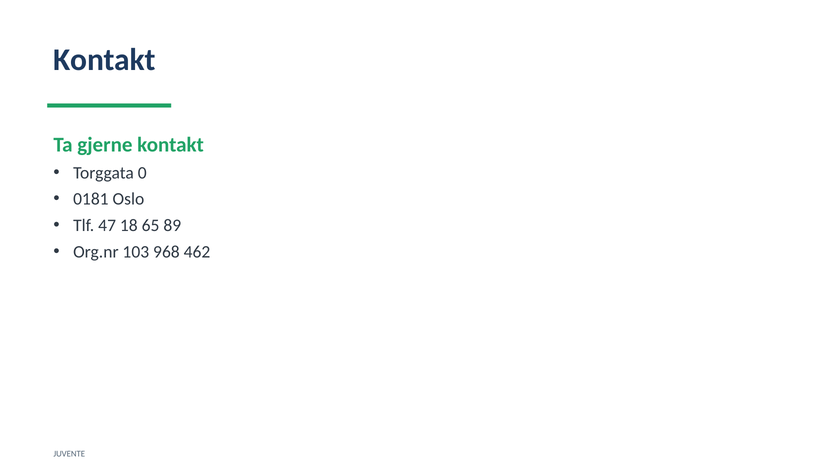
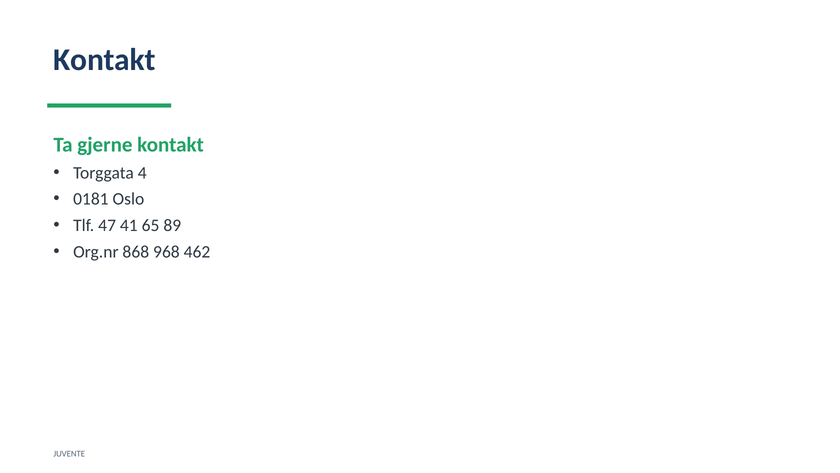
0: 0 -> 4 (142, 173)
18: 18 -> 41 (129, 225)
103: 103 -> 868 (136, 252)
